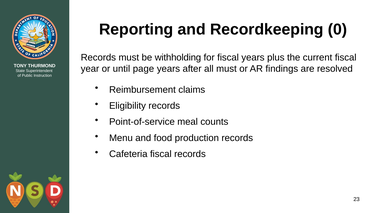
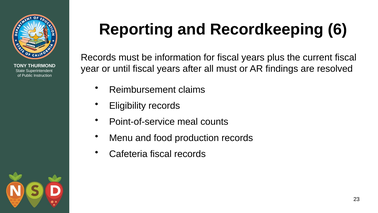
0: 0 -> 6 (338, 29)
withholding: withholding -> information (178, 57)
until page: page -> fiscal (144, 69)
